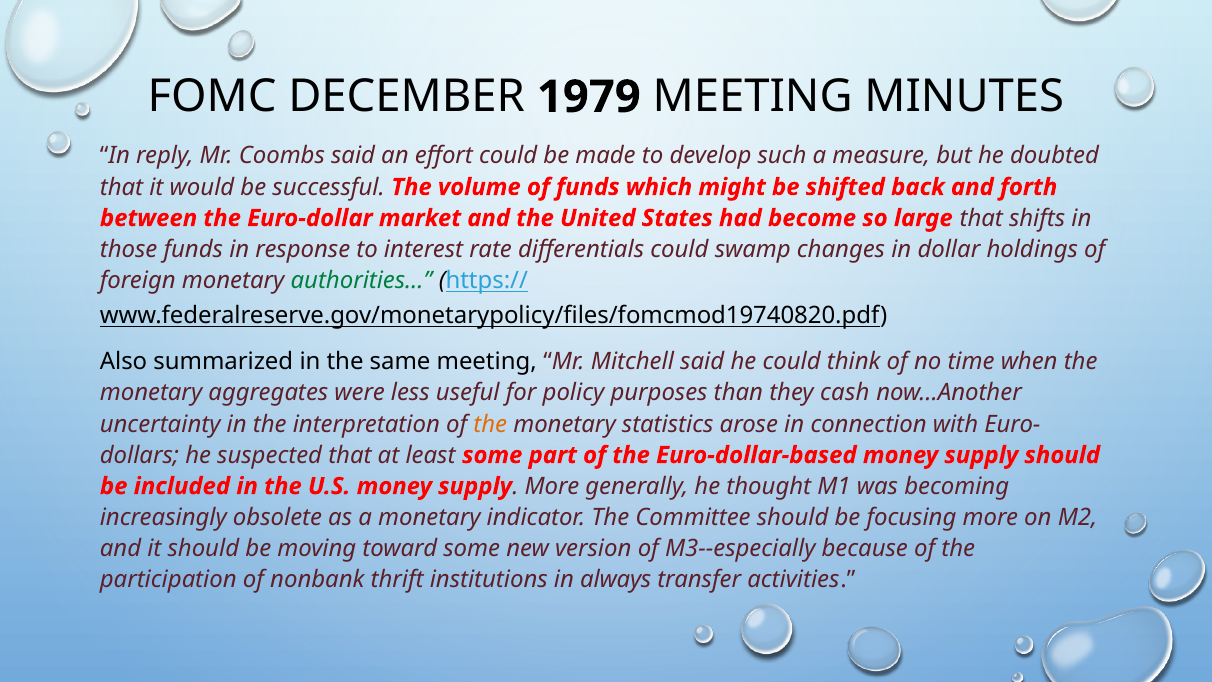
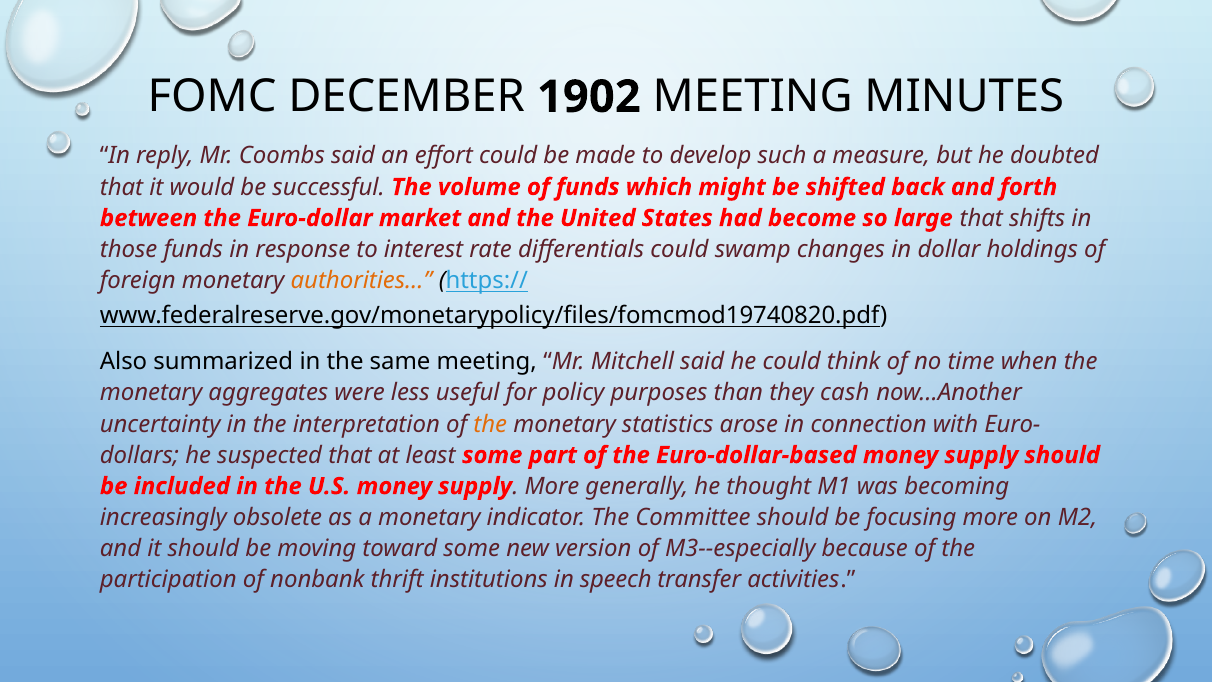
1979: 1979 -> 1902 (589, 97)
authorities… colour: green -> orange (361, 280)
always: always -> speech (616, 579)
